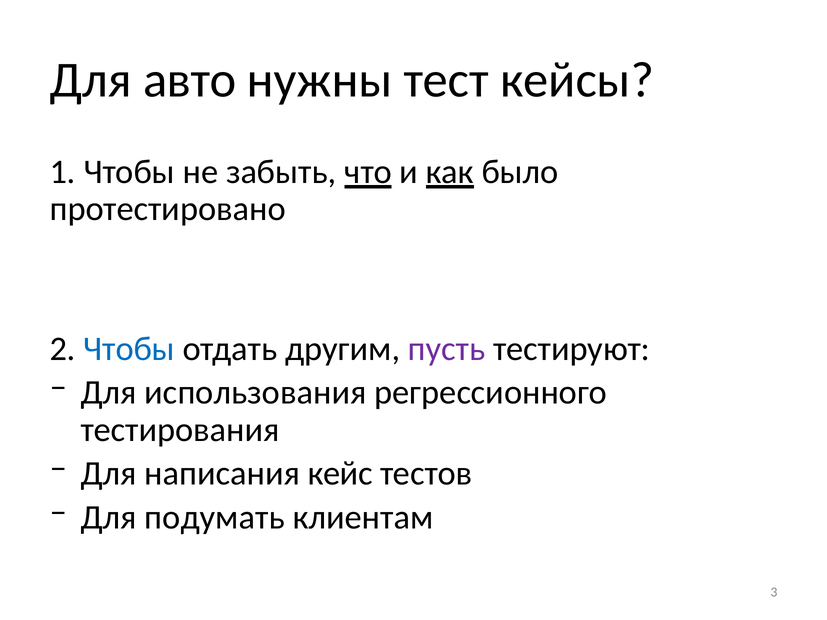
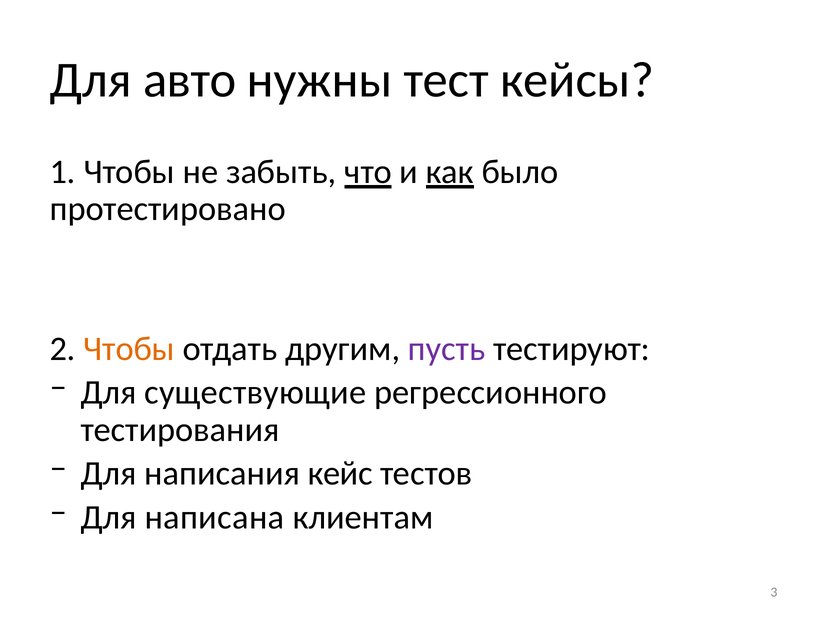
Чтобы colour: blue -> orange (129, 349)
использования: использования -> существующие (255, 393)
подумать: подумать -> написана (214, 518)
